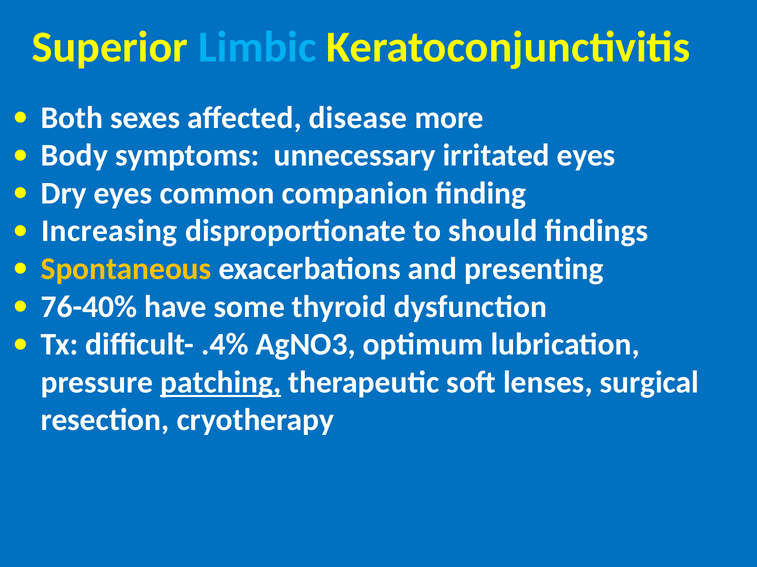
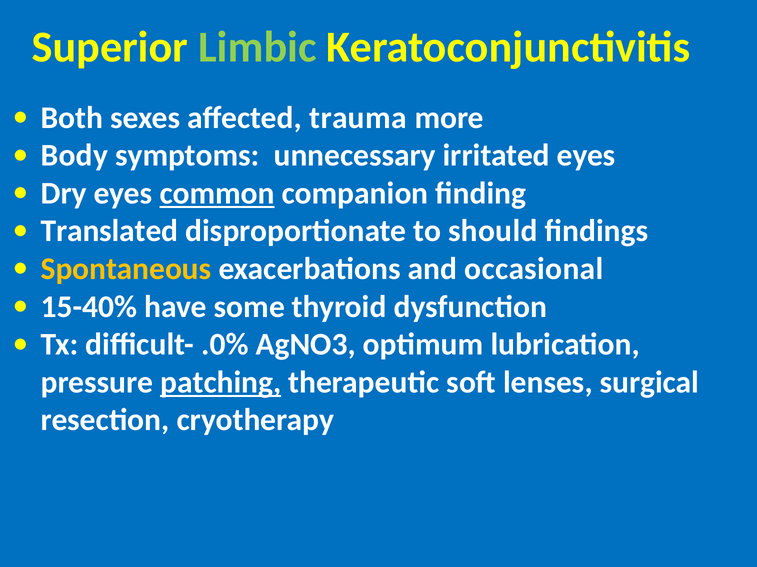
Limbic colour: light blue -> light green (257, 47)
disease: disease -> trauma (358, 118)
common underline: none -> present (217, 194)
Increasing: Increasing -> Translated (109, 231)
presenting: presenting -> occasional (534, 269)
76-40%: 76-40% -> 15-40% (89, 307)
.4%: .4% -> .0% (225, 345)
